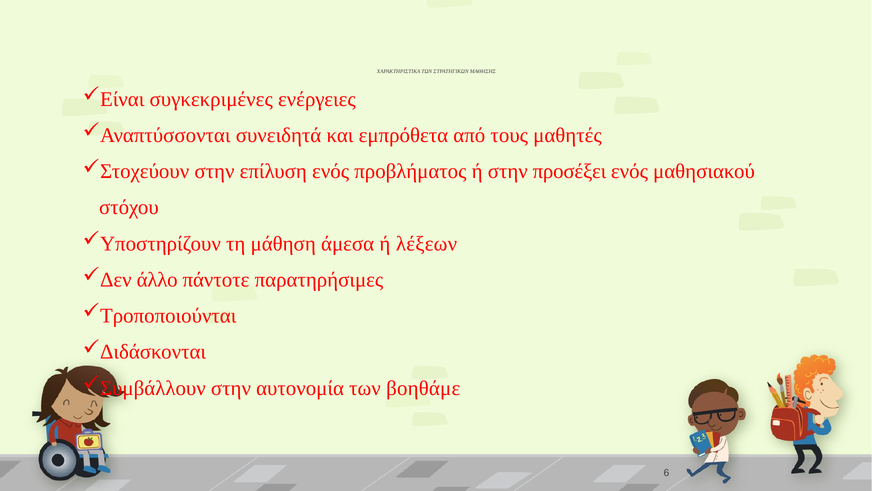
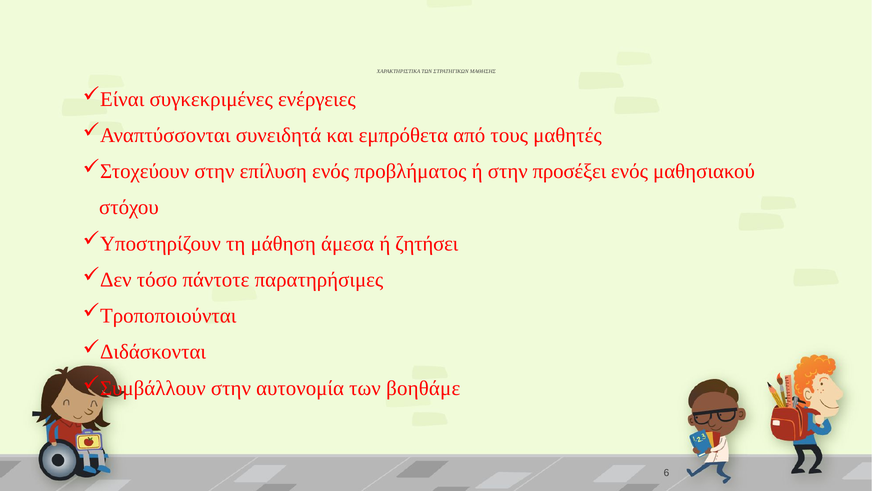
λέξεων: λέξεων -> ζητήσει (427, 243)
άλλο: άλλο -> τόσο (157, 280)
